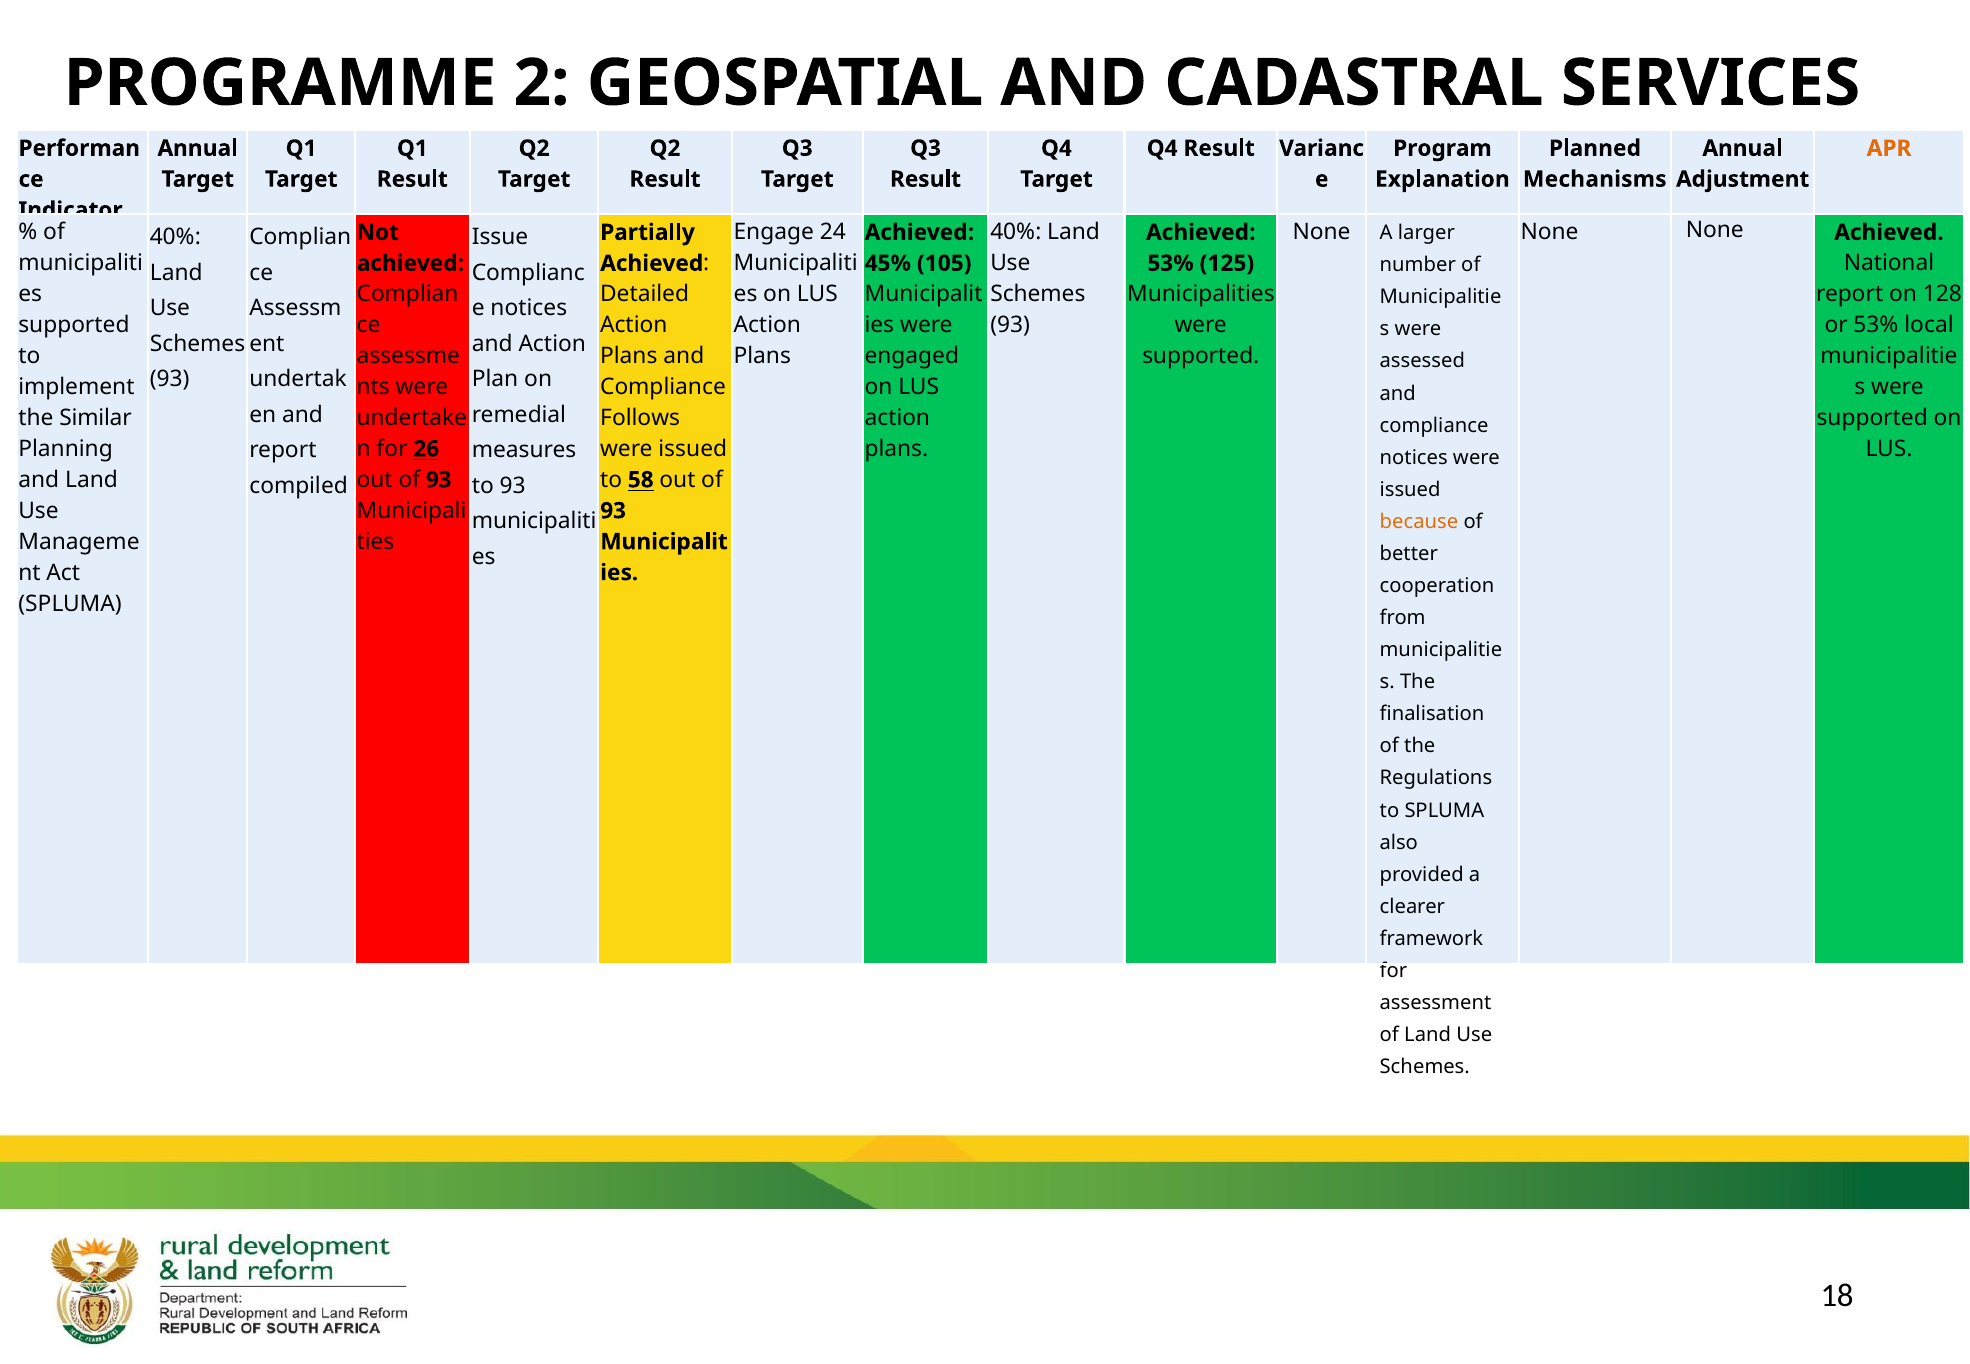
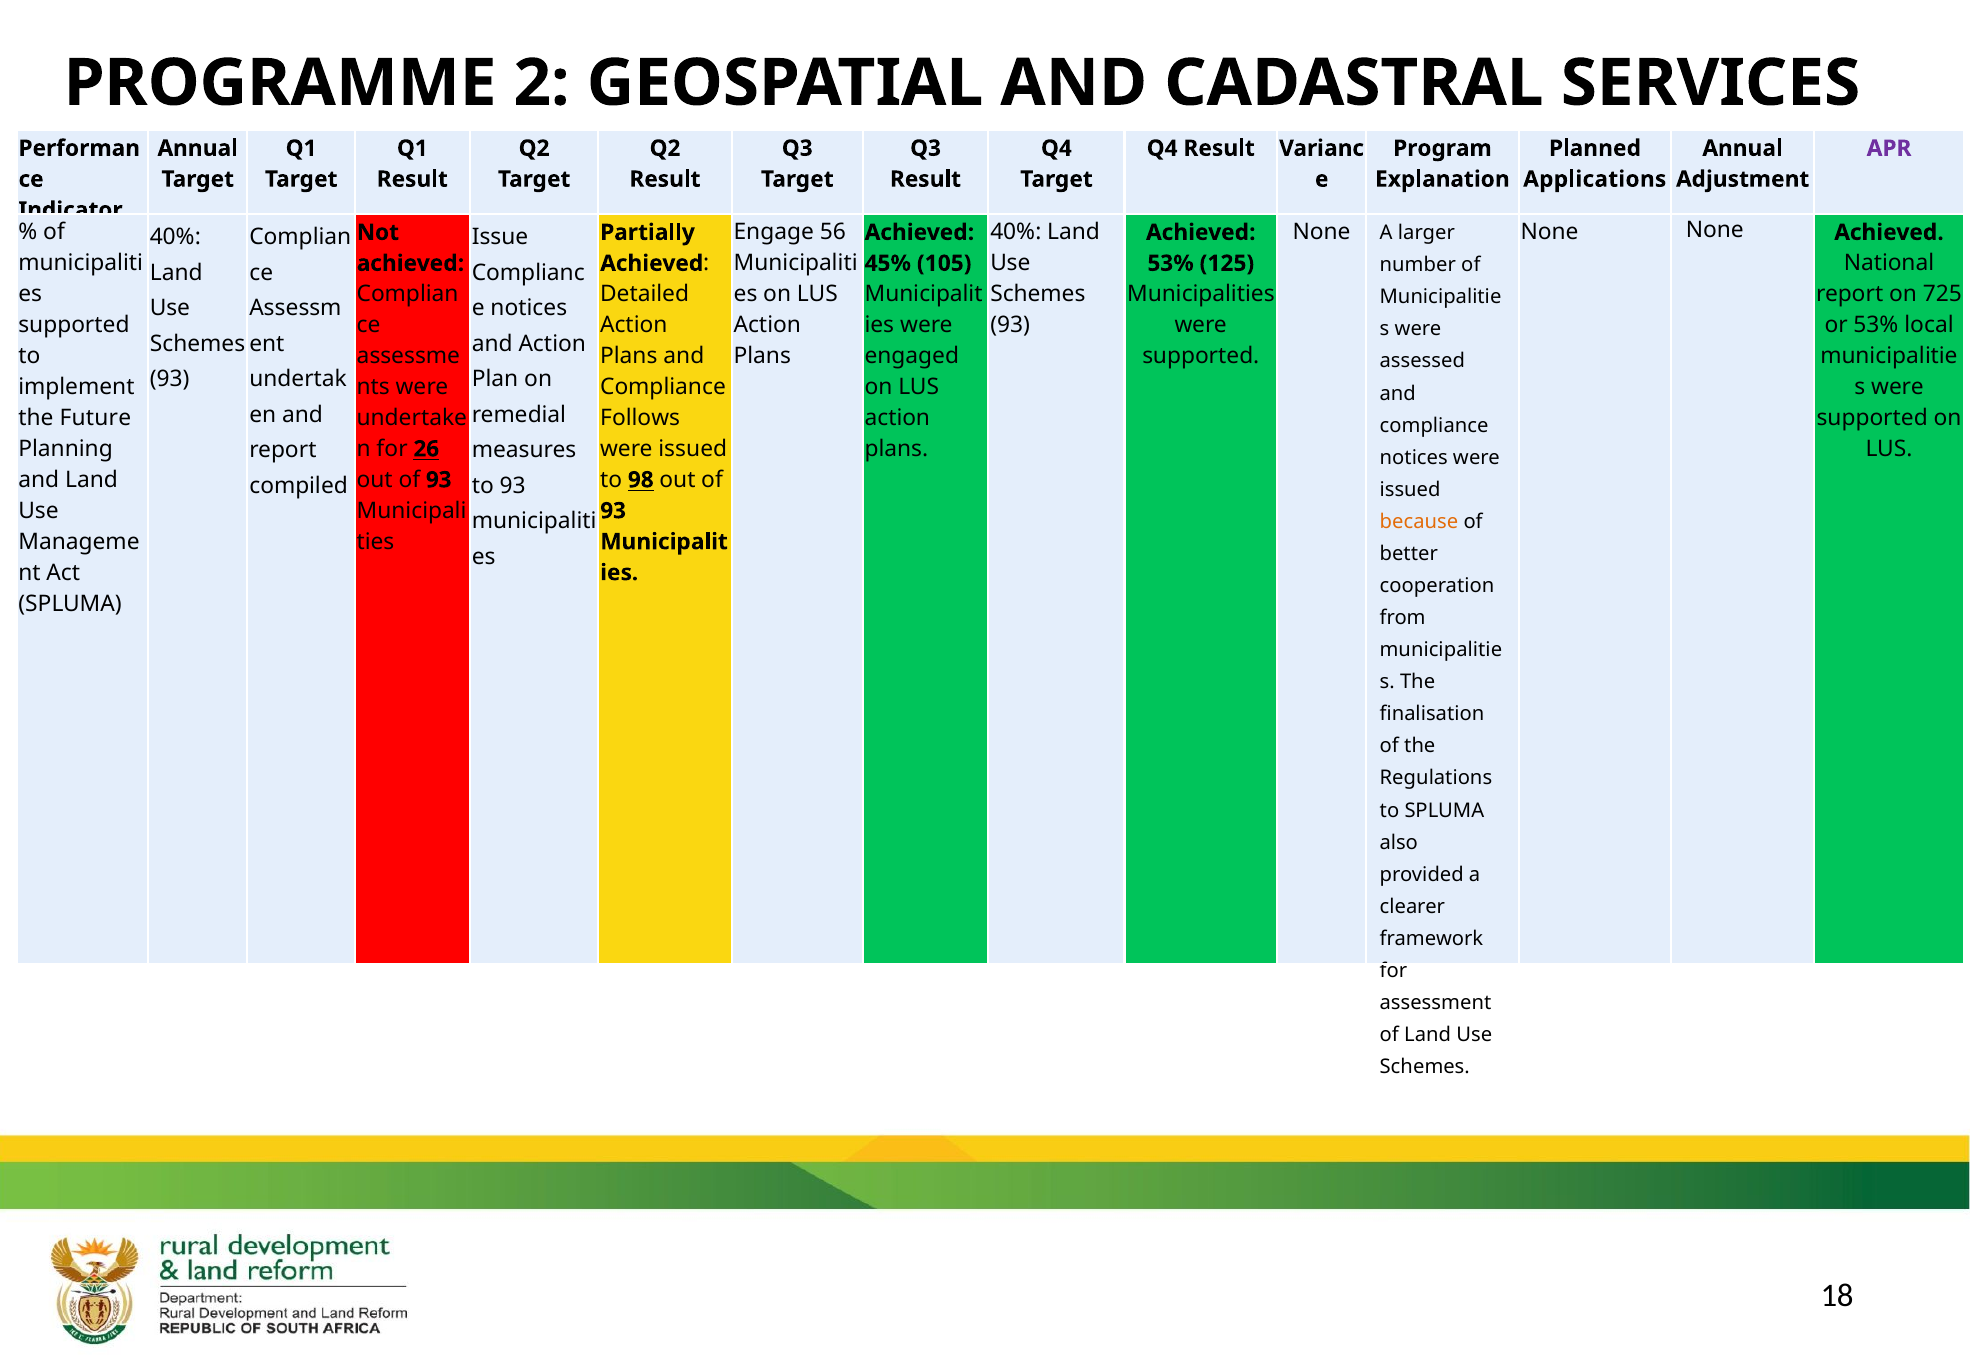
APR colour: orange -> purple (1889, 148)
Mechanisms: Mechanisms -> Applications (1595, 179)
24: 24 -> 56 (833, 232)
128: 128 -> 725 (1942, 294)
Similar: Similar -> Future (95, 418)
58: 58 -> 98 (641, 480)
